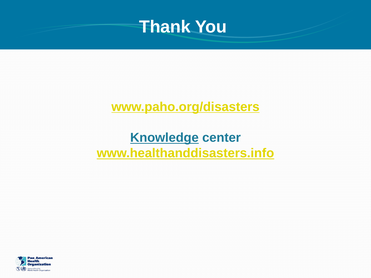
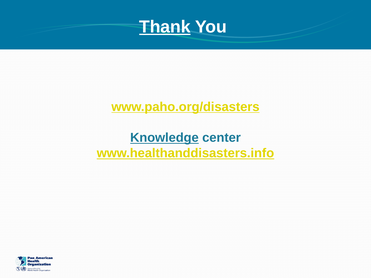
Thank underline: none -> present (165, 27)
